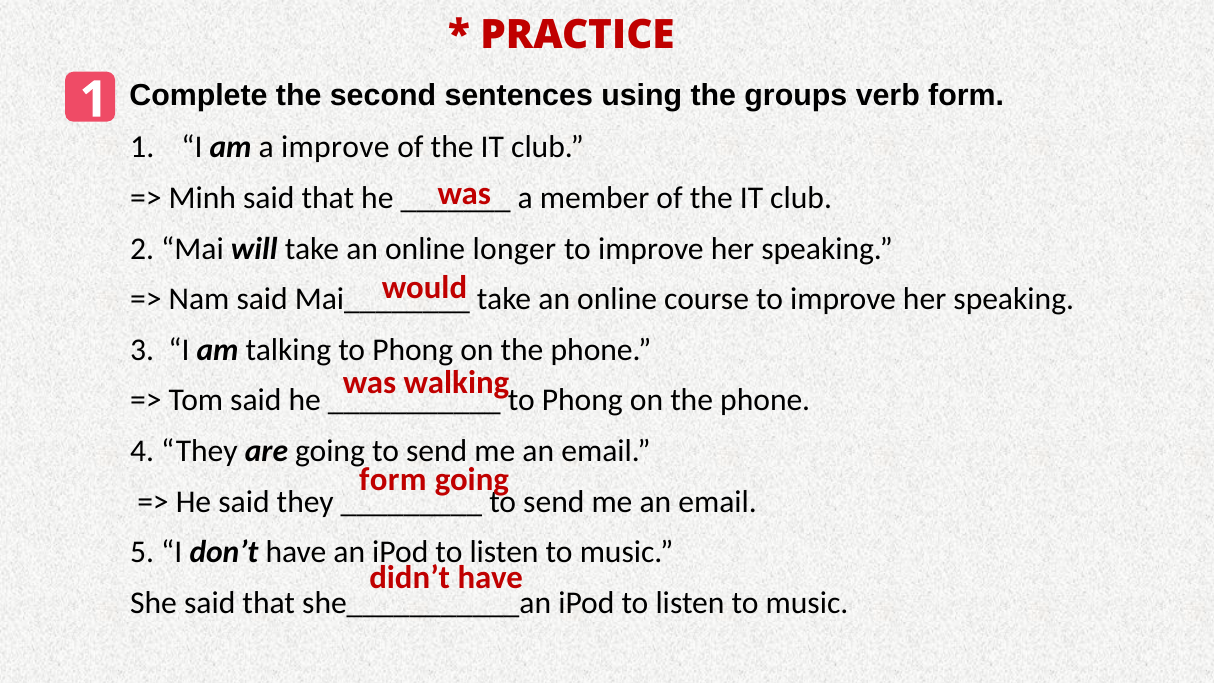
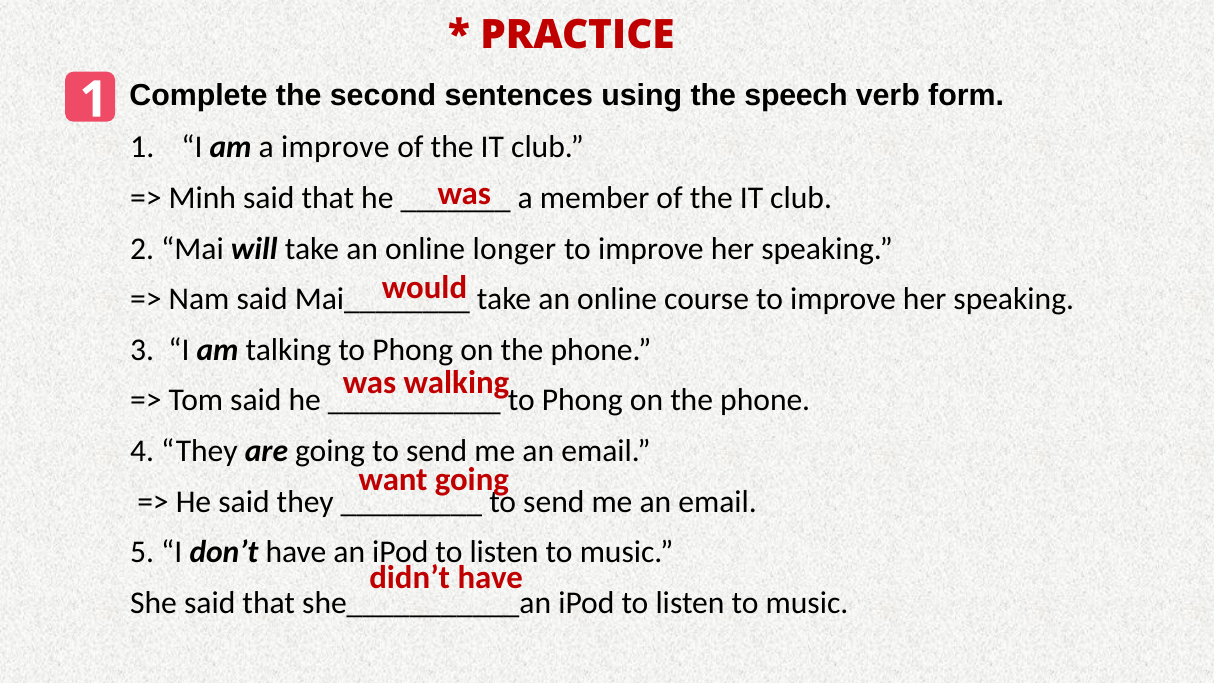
groups: groups -> speech (796, 95)
form: form -> want (393, 480)
